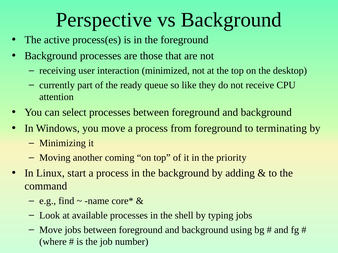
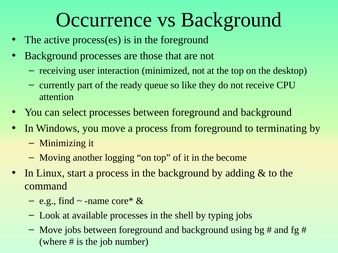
Perspective: Perspective -> Occurrence (104, 20)
coming: coming -> logging (120, 158)
priority: priority -> become (231, 158)
